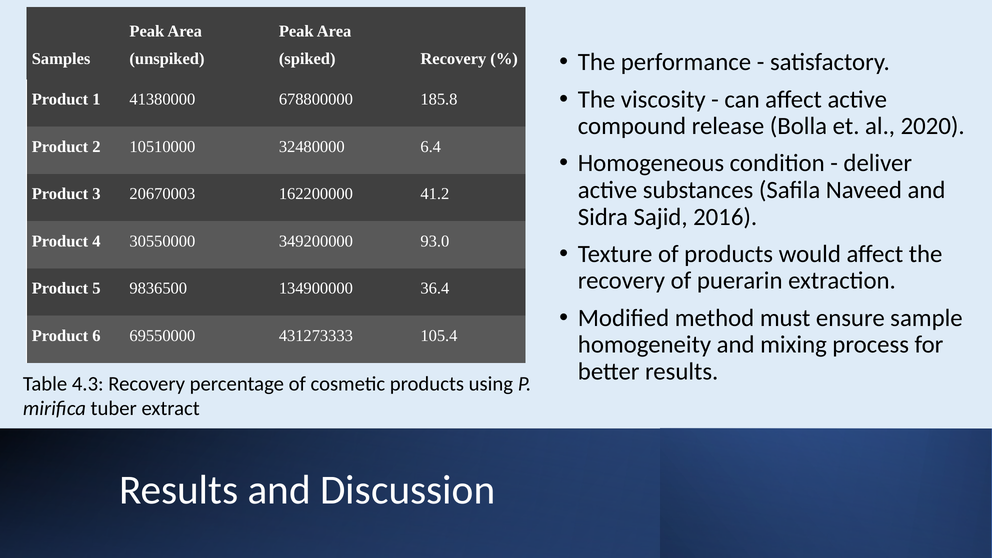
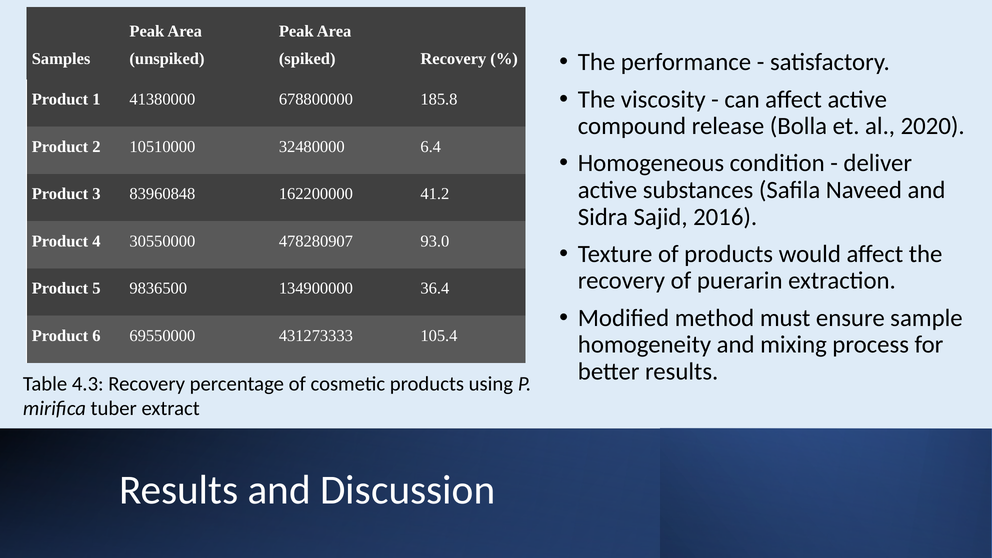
20670003: 20670003 -> 83960848 (162, 194)
349200000: 349200000 -> 478280907 (316, 241)
